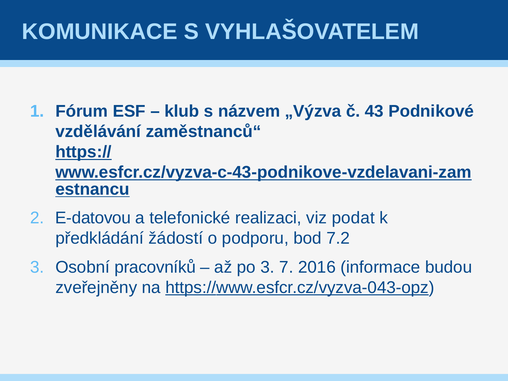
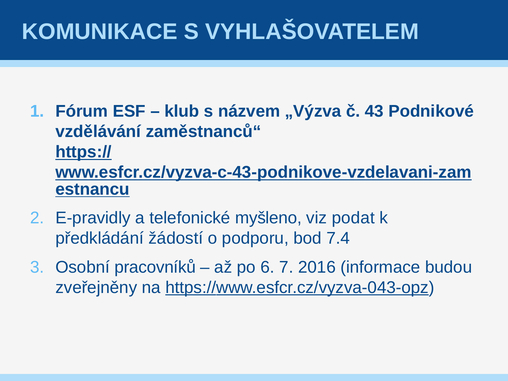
E-datovou: E-datovou -> E-pravidly (93, 218)
realizaci: realizaci -> myšleno (268, 218)
7.2: 7.2 -> 7.4 (338, 238)
po 3: 3 -> 6 (267, 267)
